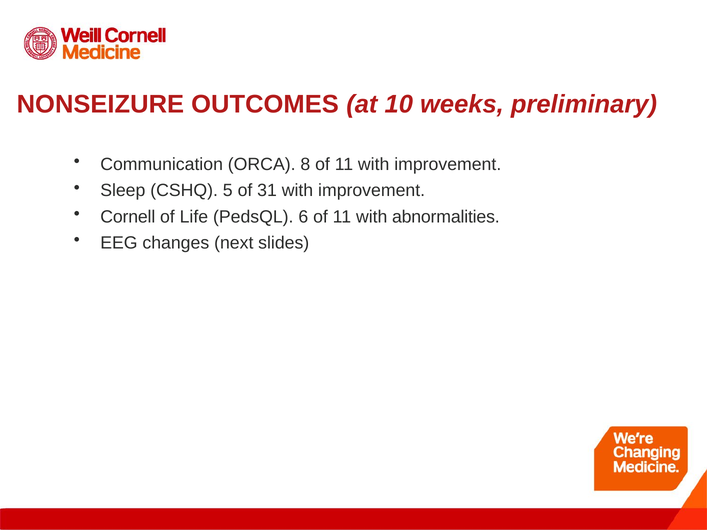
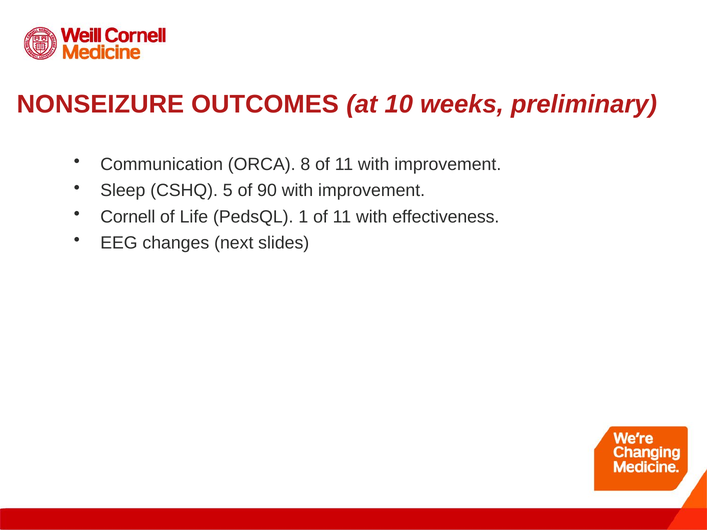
31: 31 -> 90 (267, 191)
6: 6 -> 1 (303, 217)
abnormalities: abnormalities -> effectiveness (446, 217)
